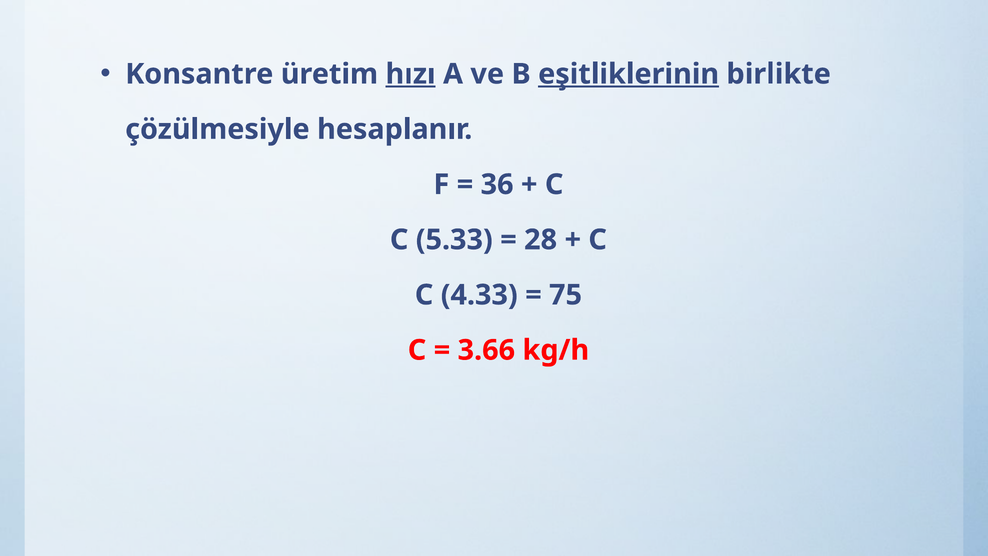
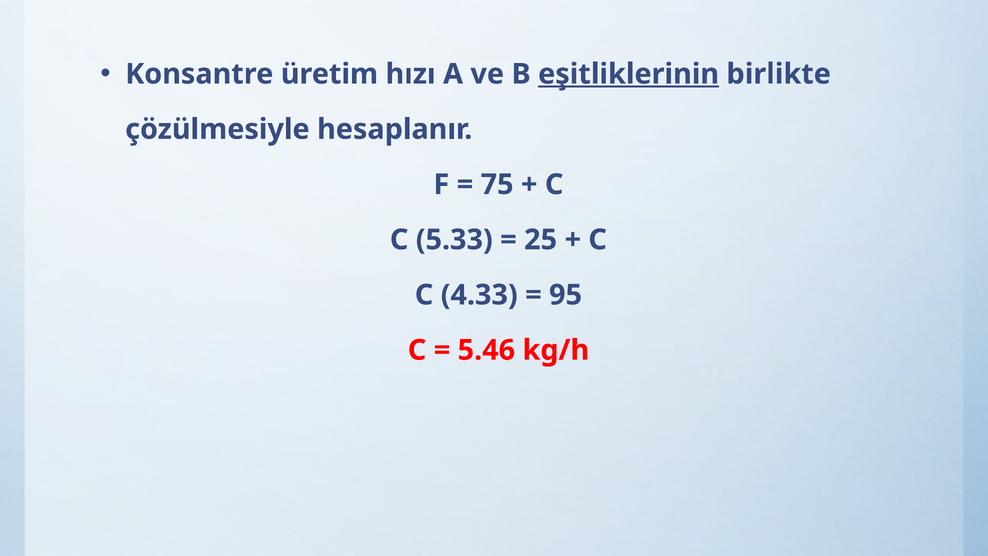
hızı underline: present -> none (411, 74)
36: 36 -> 75 (497, 184)
28: 28 -> 25 (541, 240)
75: 75 -> 95 (566, 295)
3.66: 3.66 -> 5.46 (486, 350)
